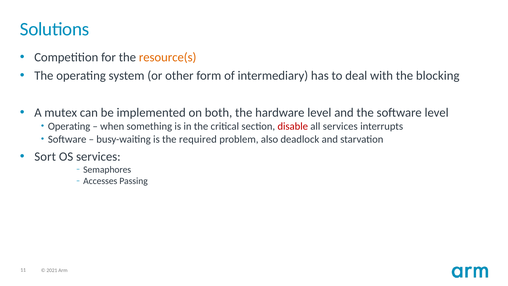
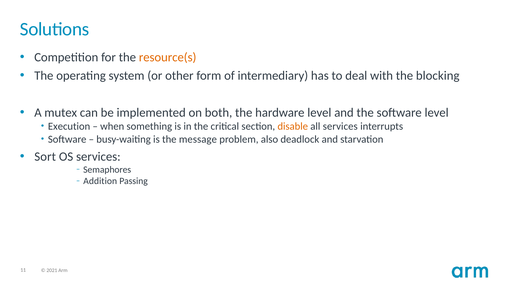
Operating: Operating -> Execution (69, 126)
disable colour: red -> orange (293, 126)
required: required -> message (198, 139)
Accesses: Accesses -> Addition (100, 181)
